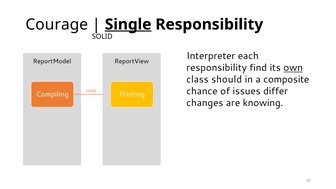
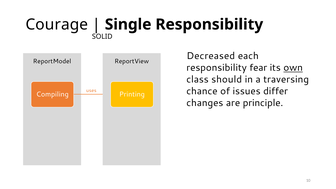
Single underline: present -> none (128, 24)
Interpreter: Interpreter -> Decreased (211, 56)
find: find -> fear (258, 68)
composite: composite -> traversing (286, 79)
knowing: knowing -> principle (263, 103)
